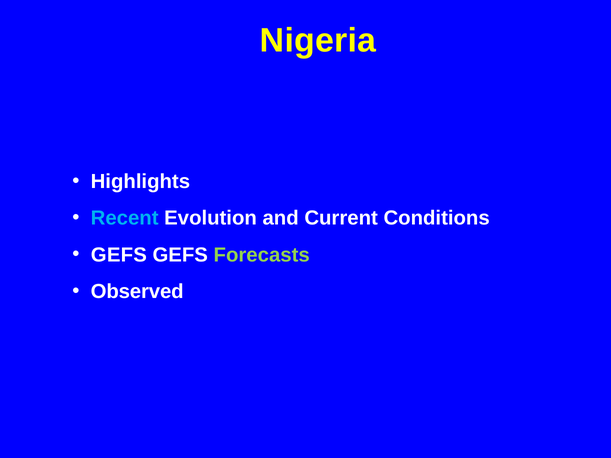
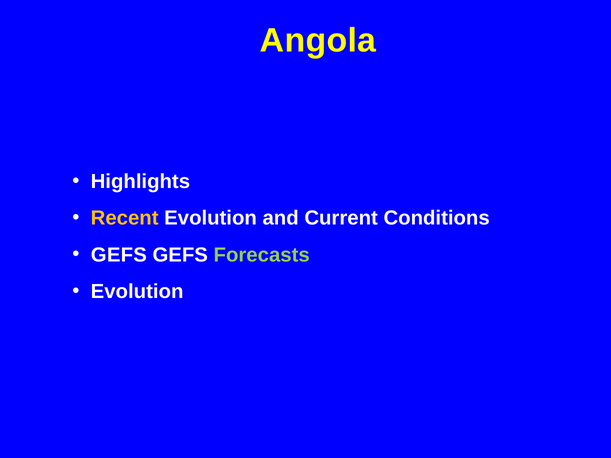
Nigeria: Nigeria -> Angola (318, 41)
Recent colour: light blue -> yellow (125, 218)
Observed: Observed -> Evolution (137, 292)
